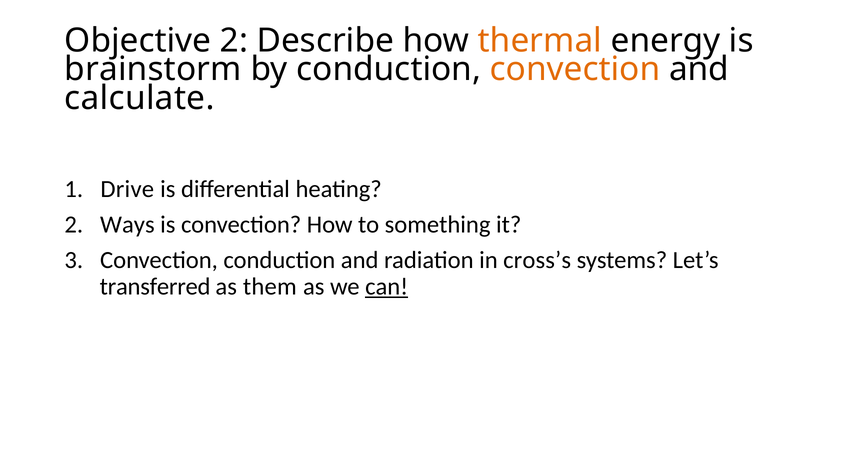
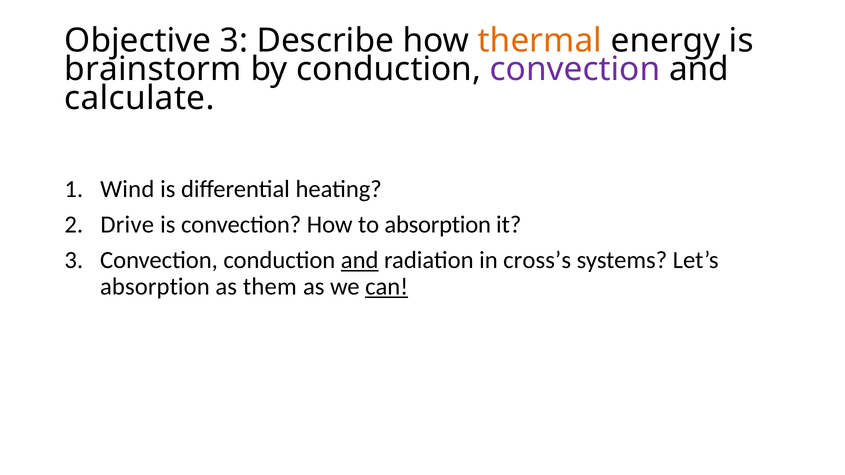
Objective 2: 2 -> 3 (234, 41)
convection colour: orange -> purple (575, 69)
Drive: Drive -> Wind (127, 189)
Ways: Ways -> Drive (127, 225)
to something: something -> absorption (438, 225)
and underline: none -> present (360, 260)
transferred: transferred -> absorption (155, 287)
